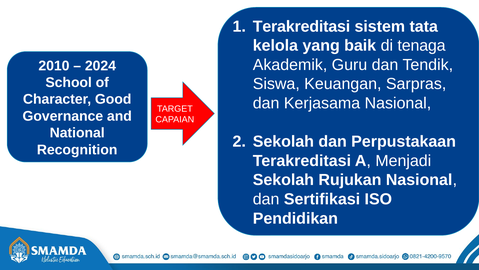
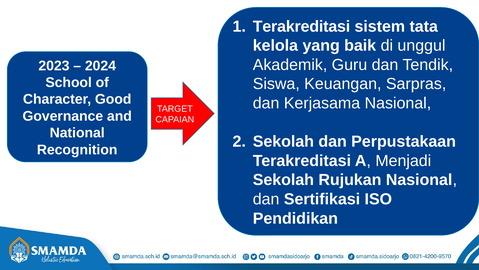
tenaga: tenaga -> unggul (421, 46)
2010: 2010 -> 2023 (54, 66)
